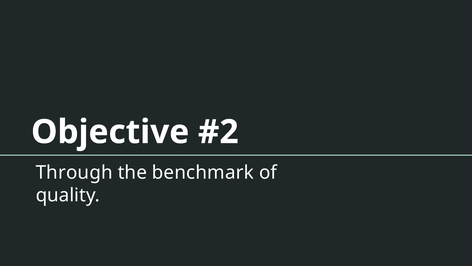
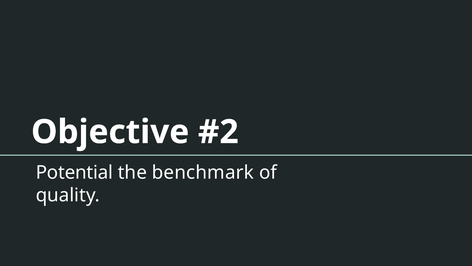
Through: Through -> Potential (74, 172)
